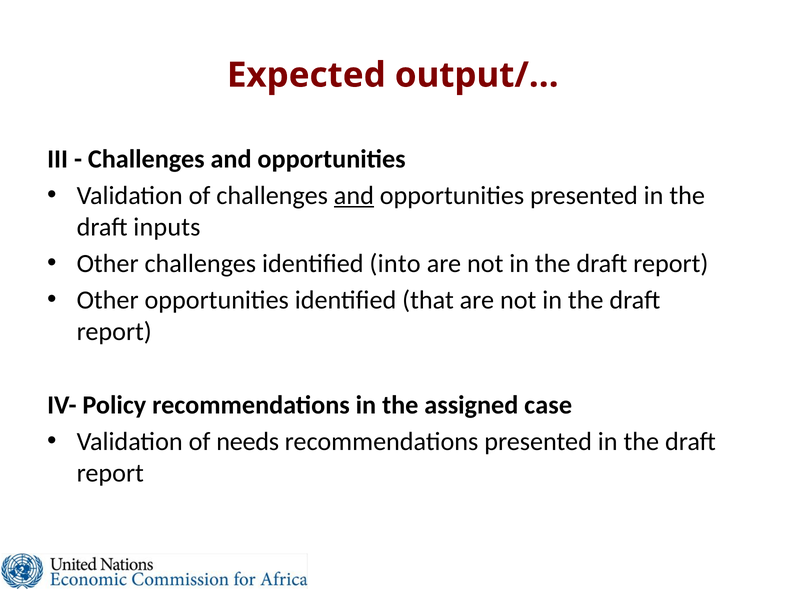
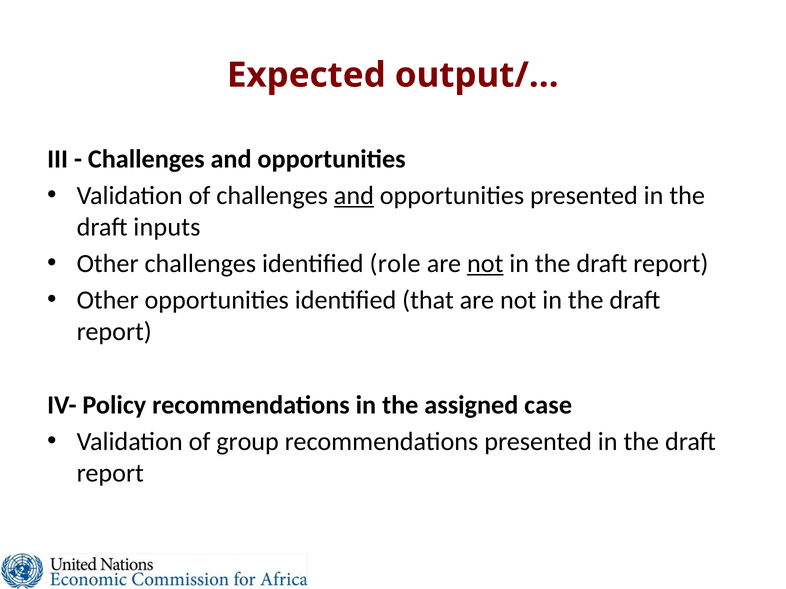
into: into -> role (395, 264)
not underline: none -> present (485, 264)
needs: needs -> group (248, 442)
